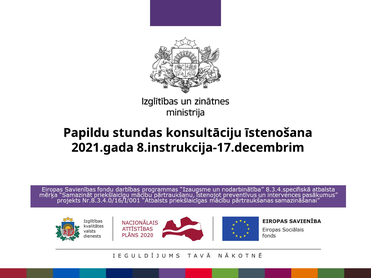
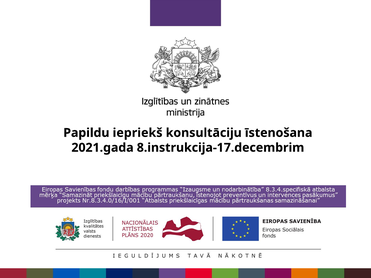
stundas: stundas -> iepriekš (138, 133)
